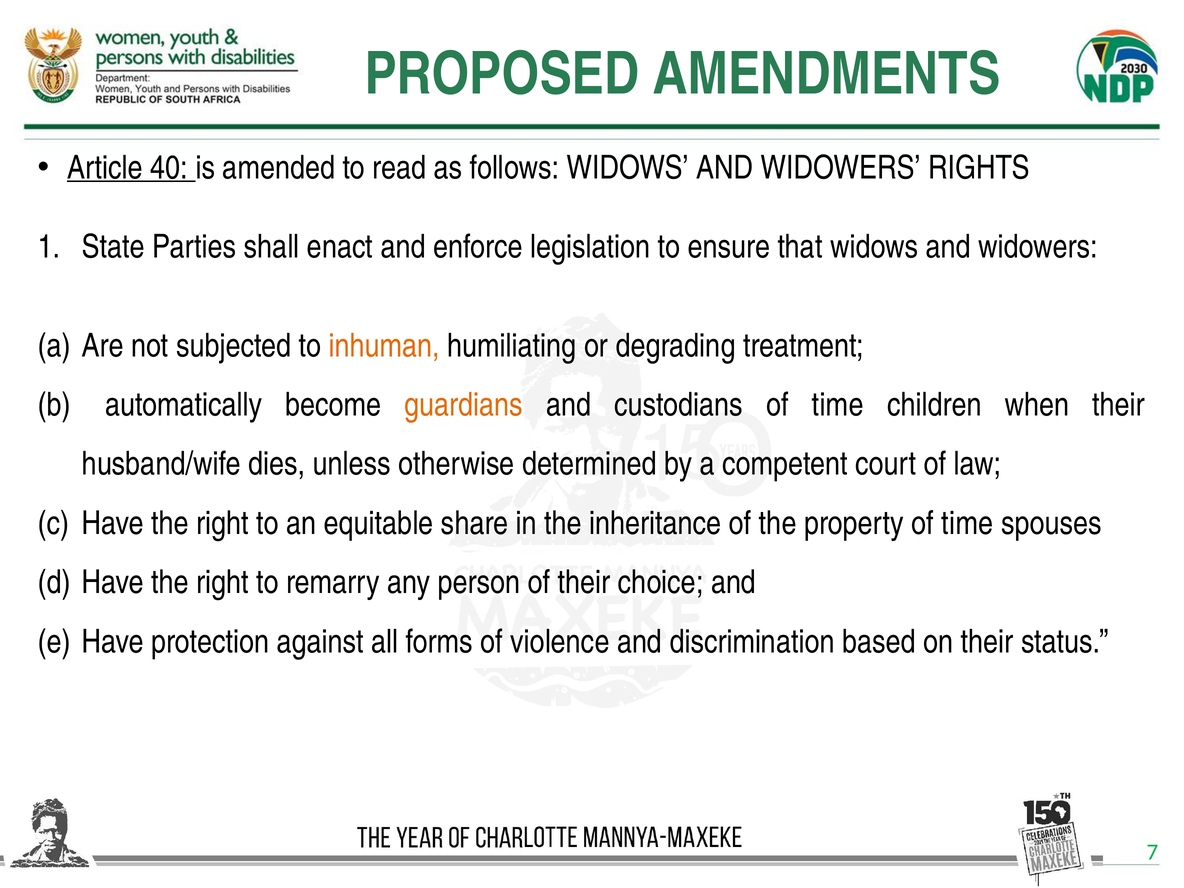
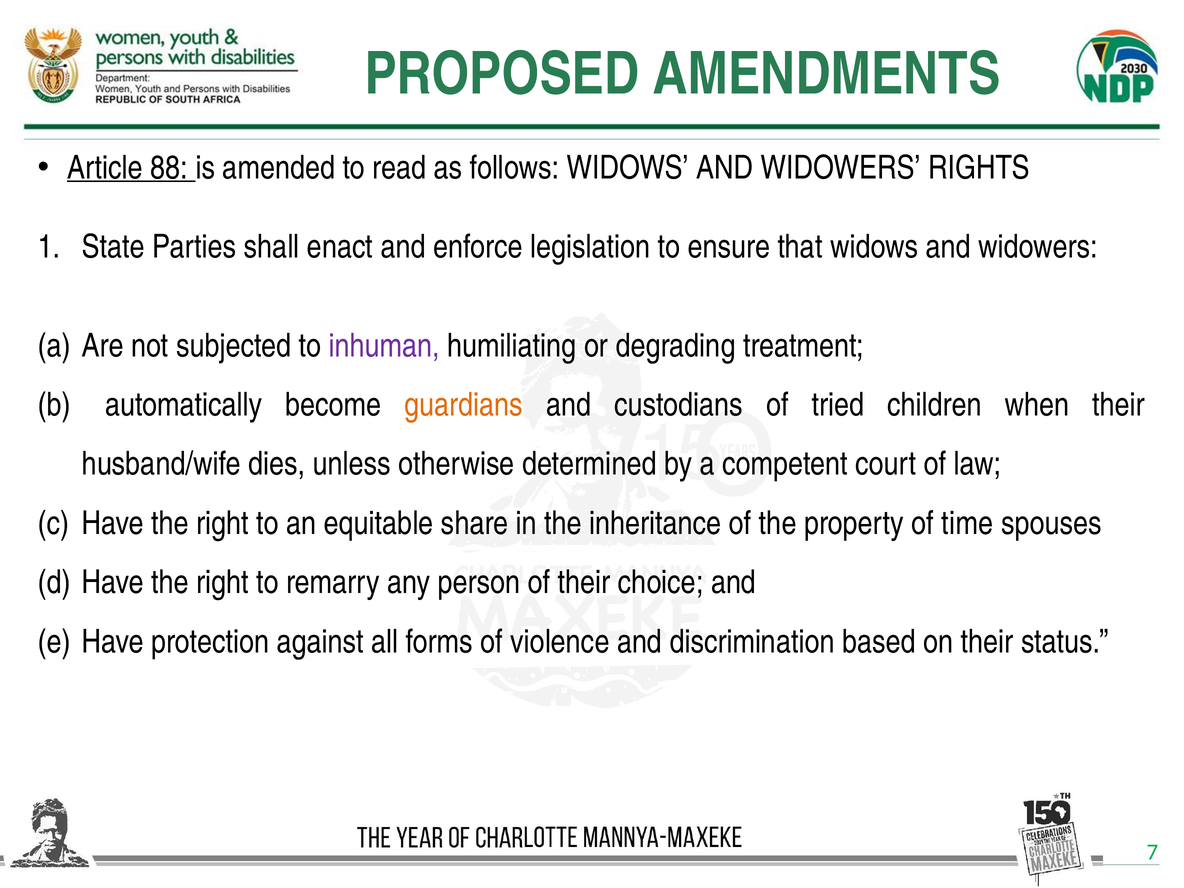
40: 40 -> 88 (169, 168)
inhuman colour: orange -> purple (384, 346)
custodians of time: time -> tried (838, 405)
